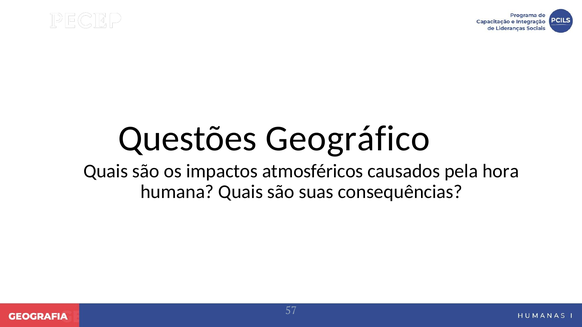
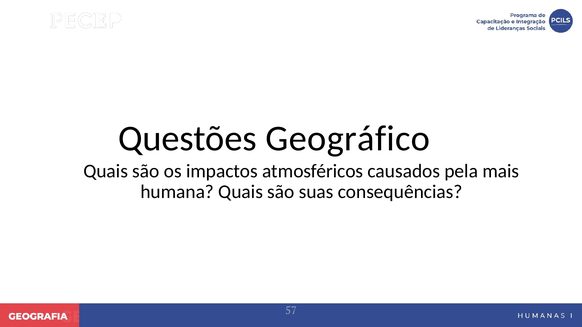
hora: hora -> mais (501, 171)
